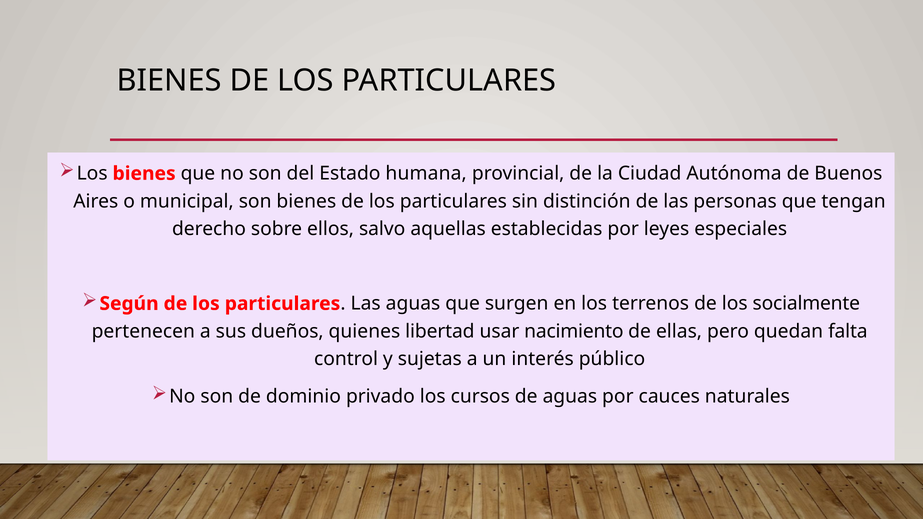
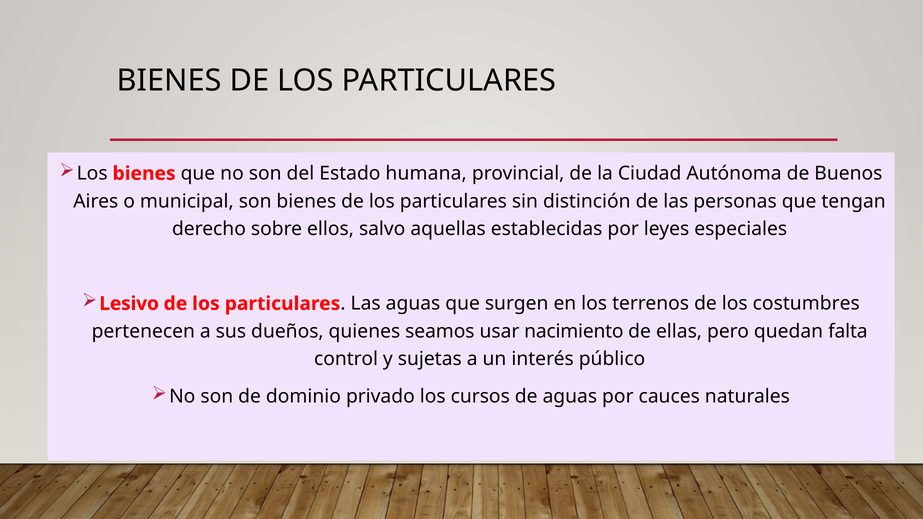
Según: Según -> Lesivo (129, 304)
socialmente: socialmente -> costumbres (806, 304)
libertad: libertad -> seamos (440, 331)
